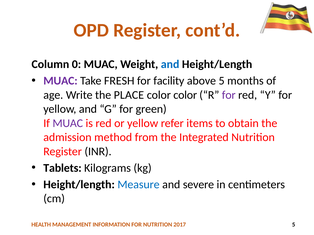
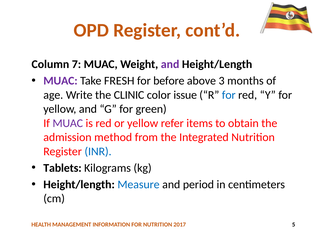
0: 0 -> 7 (76, 64)
and colour: blue -> purple (170, 64)
facility: facility -> before (169, 81)
above 5: 5 -> 3 (222, 81)
PLACE: PLACE -> CLINIC (129, 95)
color color: color -> issue (185, 95)
for colour: purple -> blue (229, 95)
INR colour: black -> blue (98, 152)
severe: severe -> period (198, 185)
